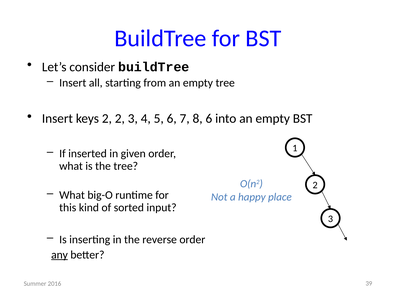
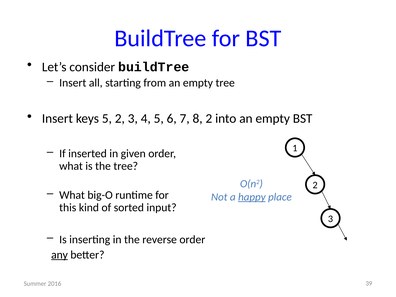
keys 2: 2 -> 5 (107, 119)
8 6: 6 -> 2 (209, 119)
happy underline: none -> present (252, 197)
